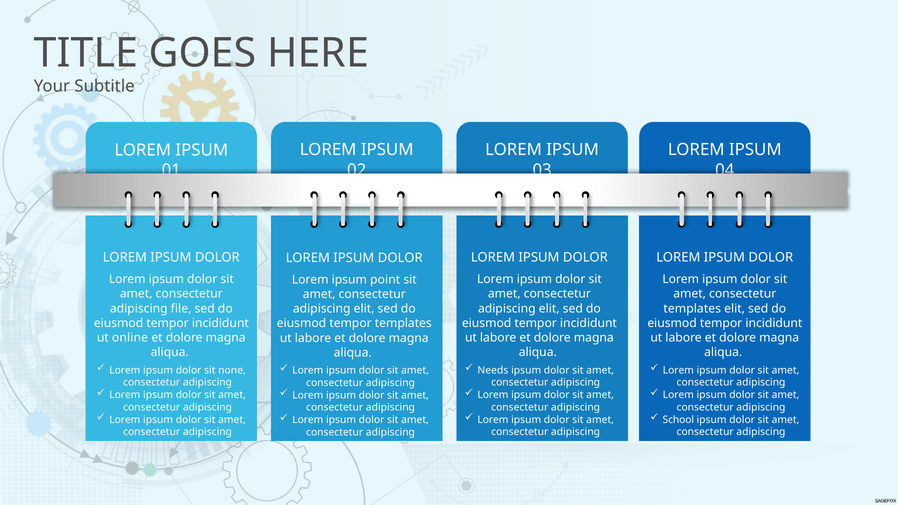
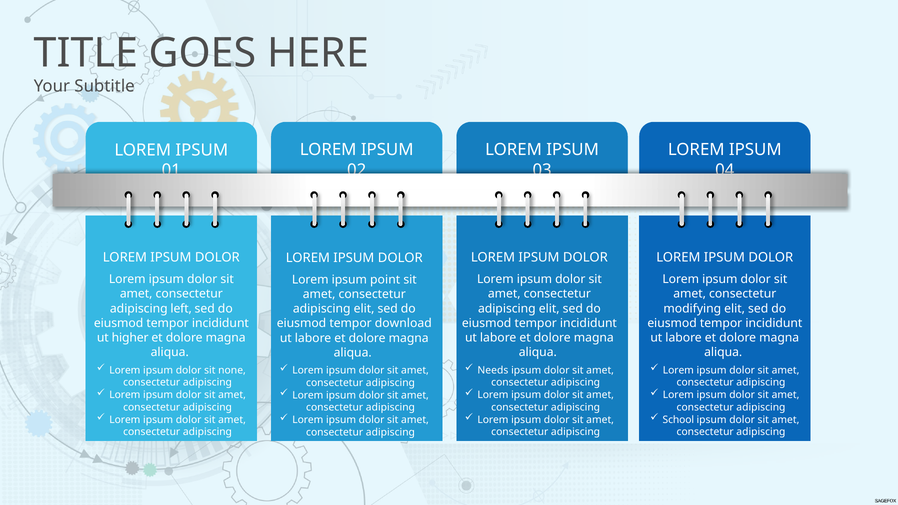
file: file -> left (181, 309)
templates: templates -> modifying (692, 309)
tempor templates: templates -> download (403, 324)
online: online -> higher (130, 338)
